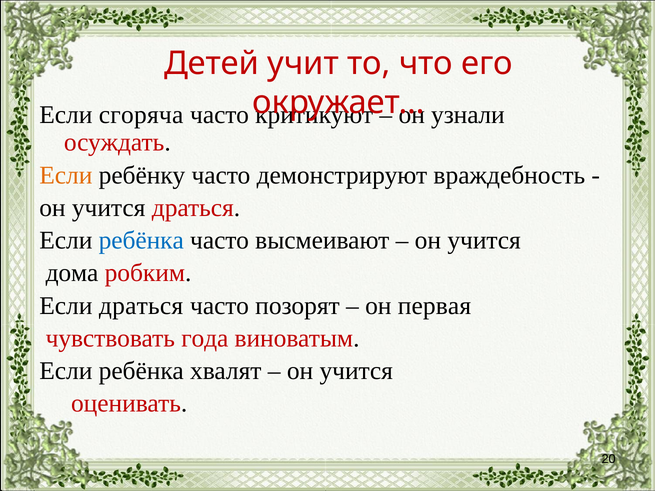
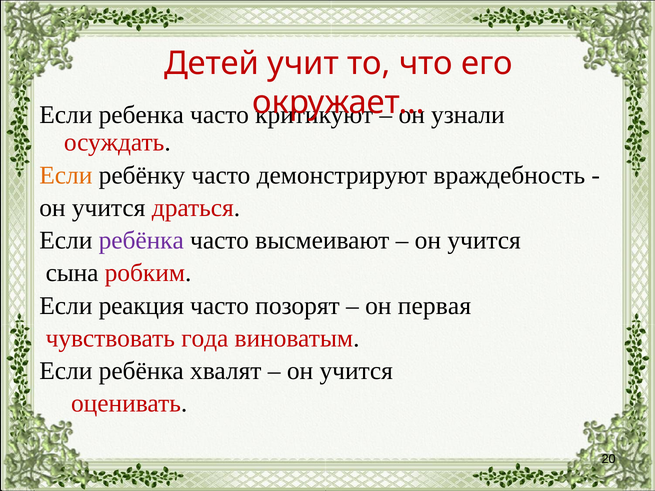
сгоряча: сгоряча -> ребенка (141, 115)
ребёнка colour: blue -> purple (141, 241)
дома: дома -> сына (72, 273)
Если драться: драться -> реакция (141, 306)
